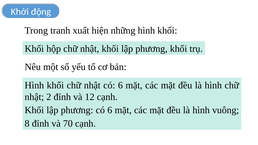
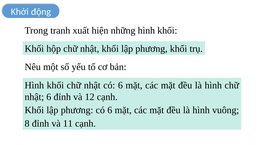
nhật 2: 2 -> 6 (49, 97)
70: 70 -> 11 (68, 124)
